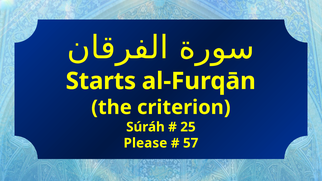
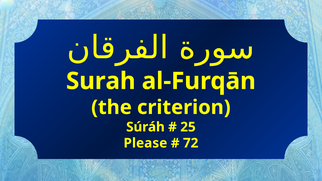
Starts: Starts -> Surah (101, 81)
57: 57 -> 72 (191, 143)
